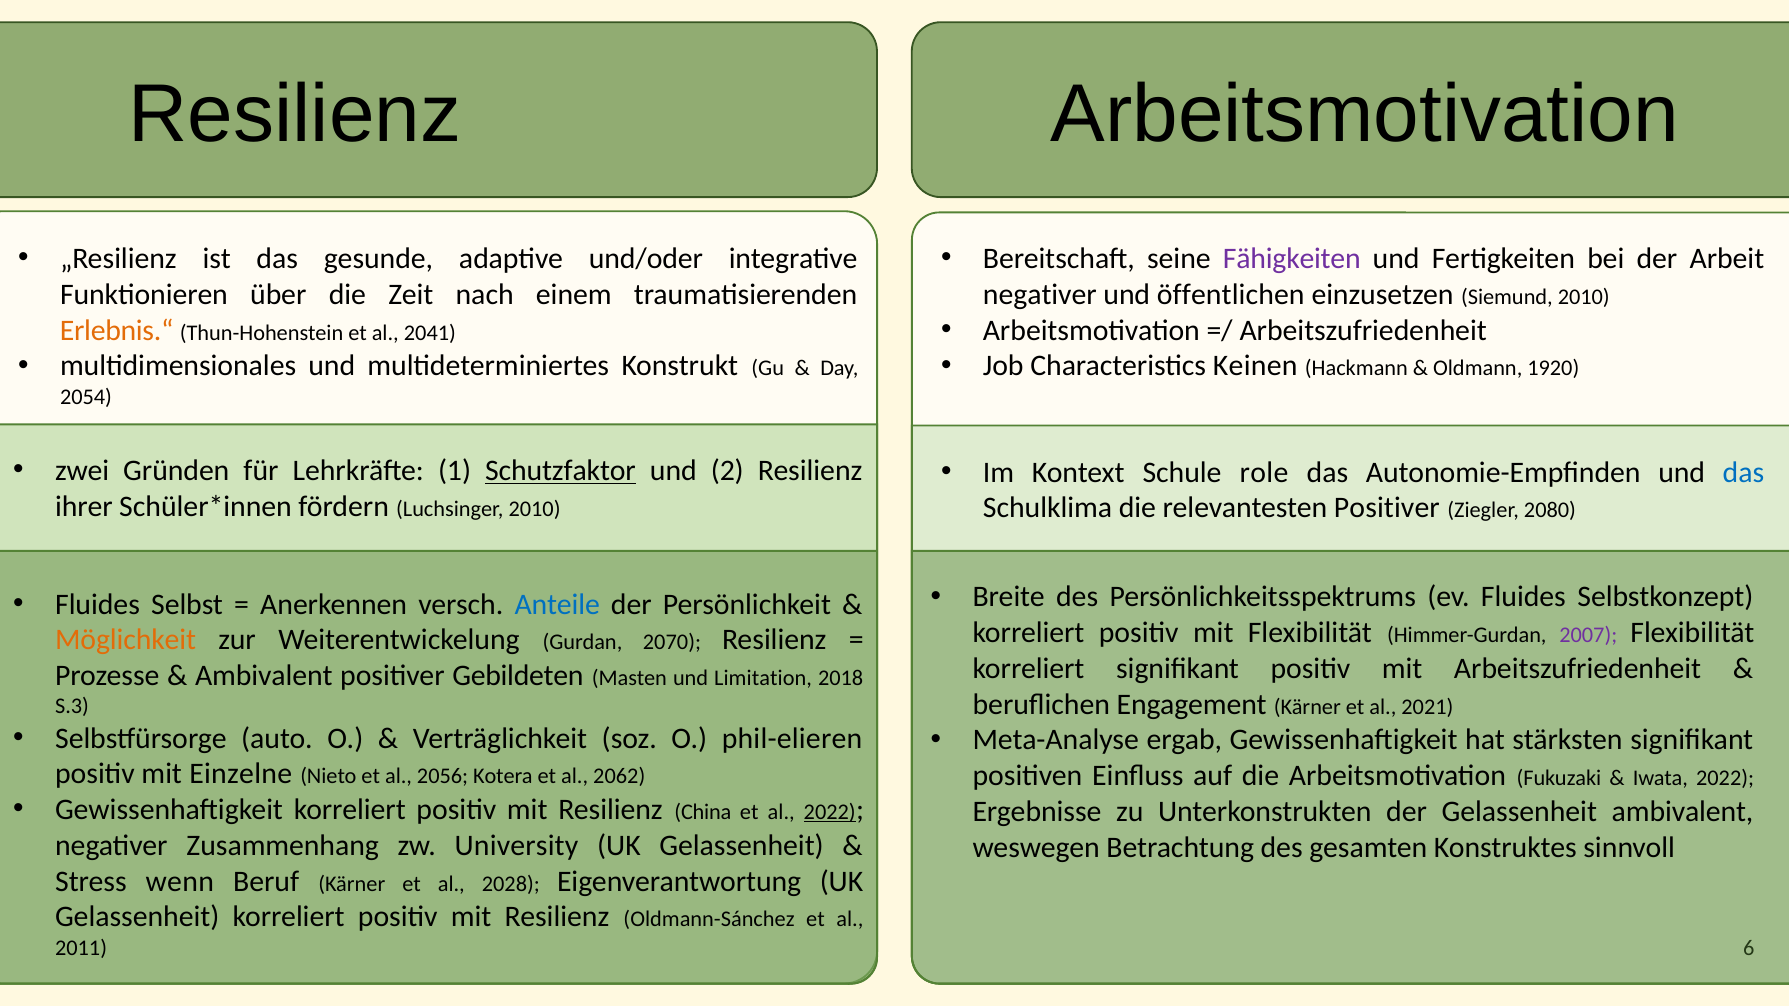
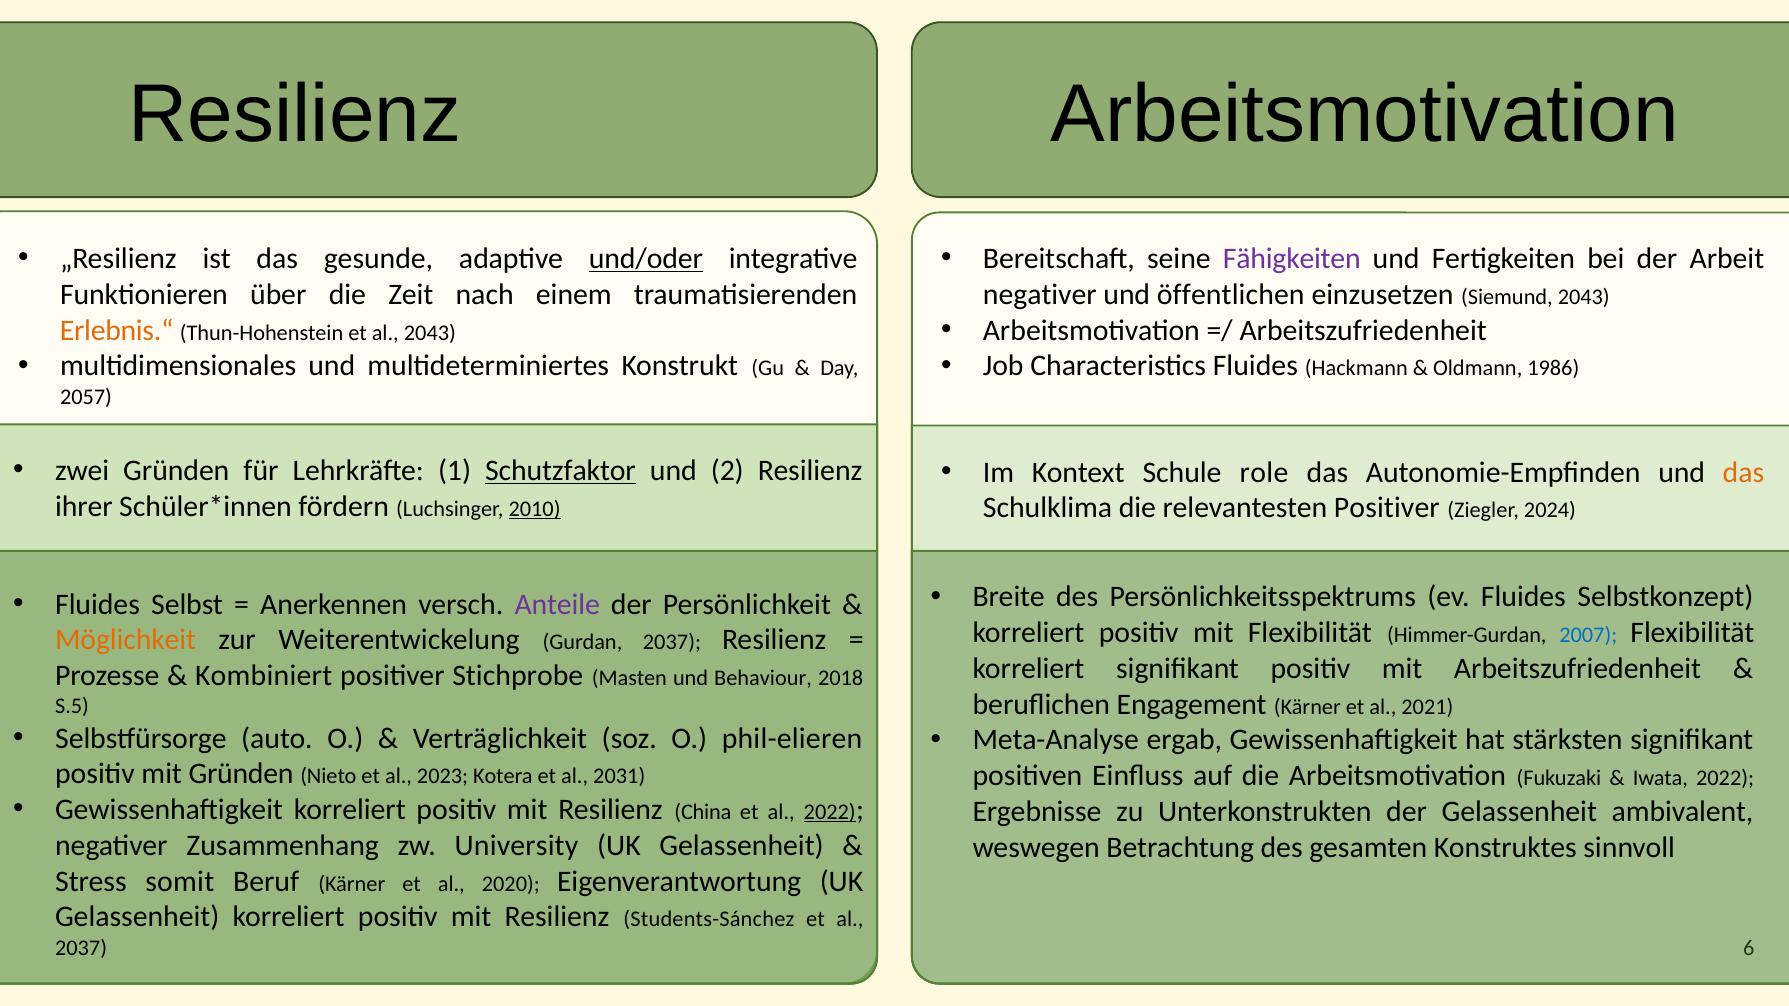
und/oder underline: none -> present (646, 259)
Siemund 2010: 2010 -> 2043 (1584, 297)
al 2041: 2041 -> 2043 (430, 333)
Characteristics Keinen: Keinen -> Fluides (1255, 366)
1920: 1920 -> 1986 (1553, 369)
2054: 2054 -> 2057 (86, 397)
das colour: blue -> orange (1743, 473)
2010 underline: none -> present (535, 509)
2080: 2080 -> 2024 (1550, 511)
Anteile colour: blue -> purple (557, 604)
2007 colour: purple -> blue (1588, 635)
Gurdan 2070: 2070 -> 2037 (672, 643)
Ambivalent: Ambivalent -> Kombiniert (264, 676)
Gebildeten: Gebildeten -> Stichprobe (518, 676)
Limitation: Limitation -> Behaviour (763, 678)
S.3: S.3 -> S.5 (72, 707)
mit Einzelne: Einzelne -> Gründen (241, 774)
2056: 2056 -> 2023 (443, 777)
2062: 2062 -> 2031 (619, 777)
wenn: wenn -> somit (180, 882)
2028: 2028 -> 2020 (511, 884)
Oldmann-Sánchez: Oldmann-Sánchez -> Students-Sánchez (709, 920)
2011: 2011 -> 2037 (81, 948)
